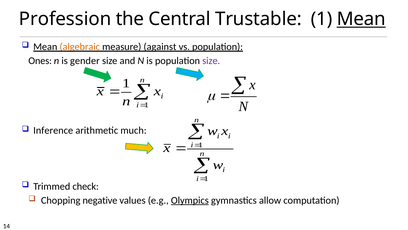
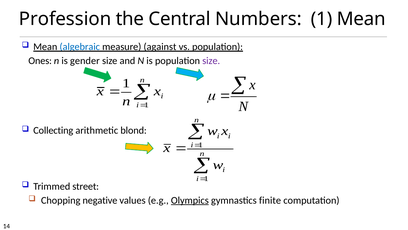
Trustable: Trustable -> Numbers (258, 19)
Mean underline: present -> none (361, 19)
algebraic colour: orange -> blue (80, 47)
Inference: Inference -> Collecting (53, 130)
much: much -> blond (134, 130)
check: check -> street (86, 186)
allow: allow -> finite (270, 200)
